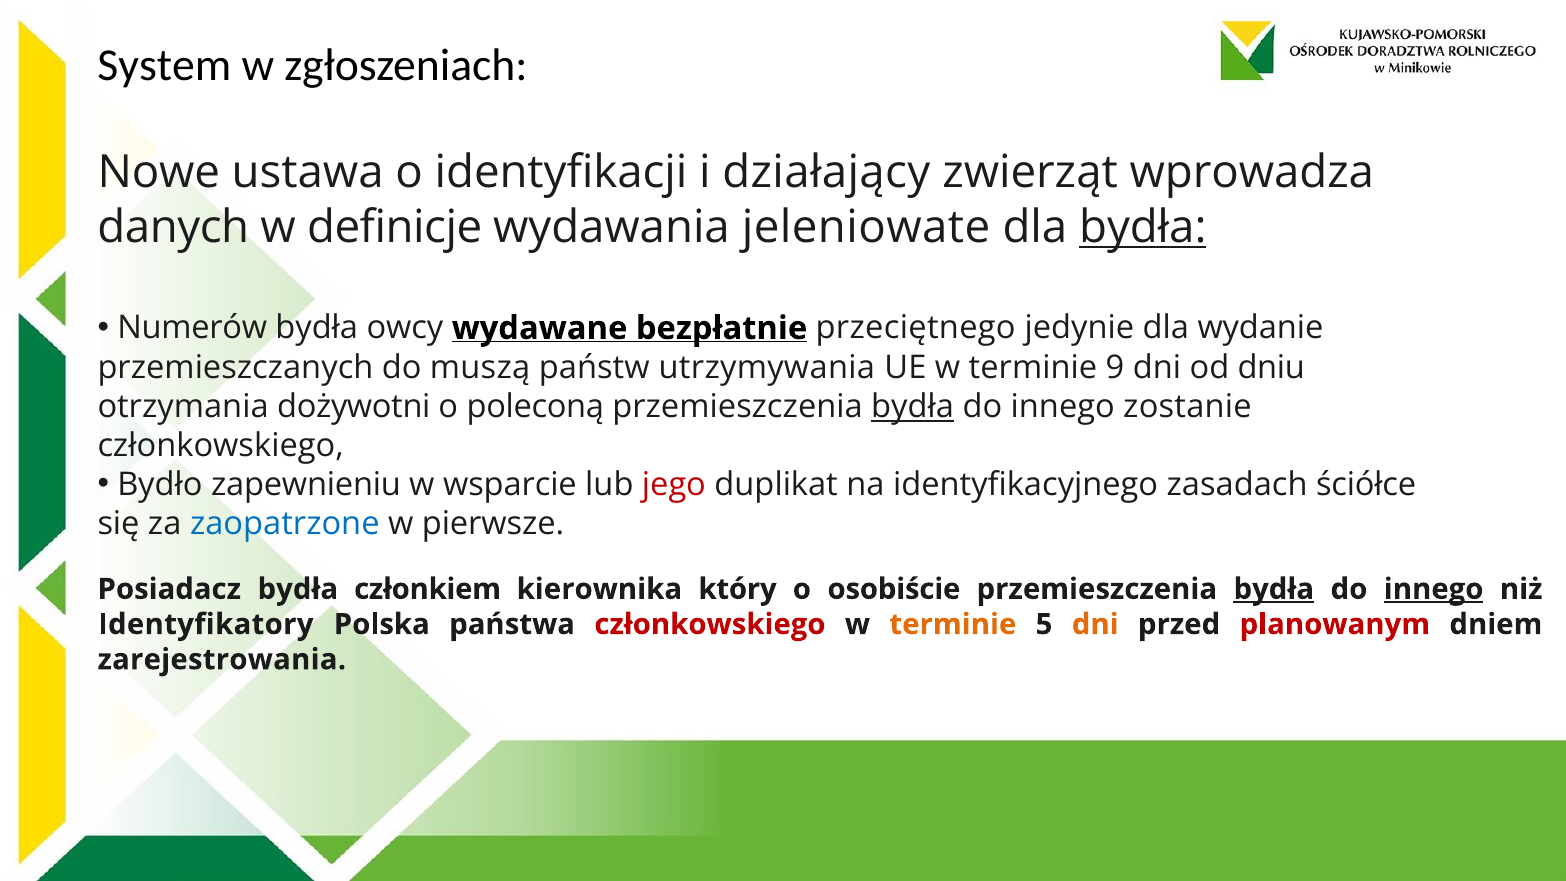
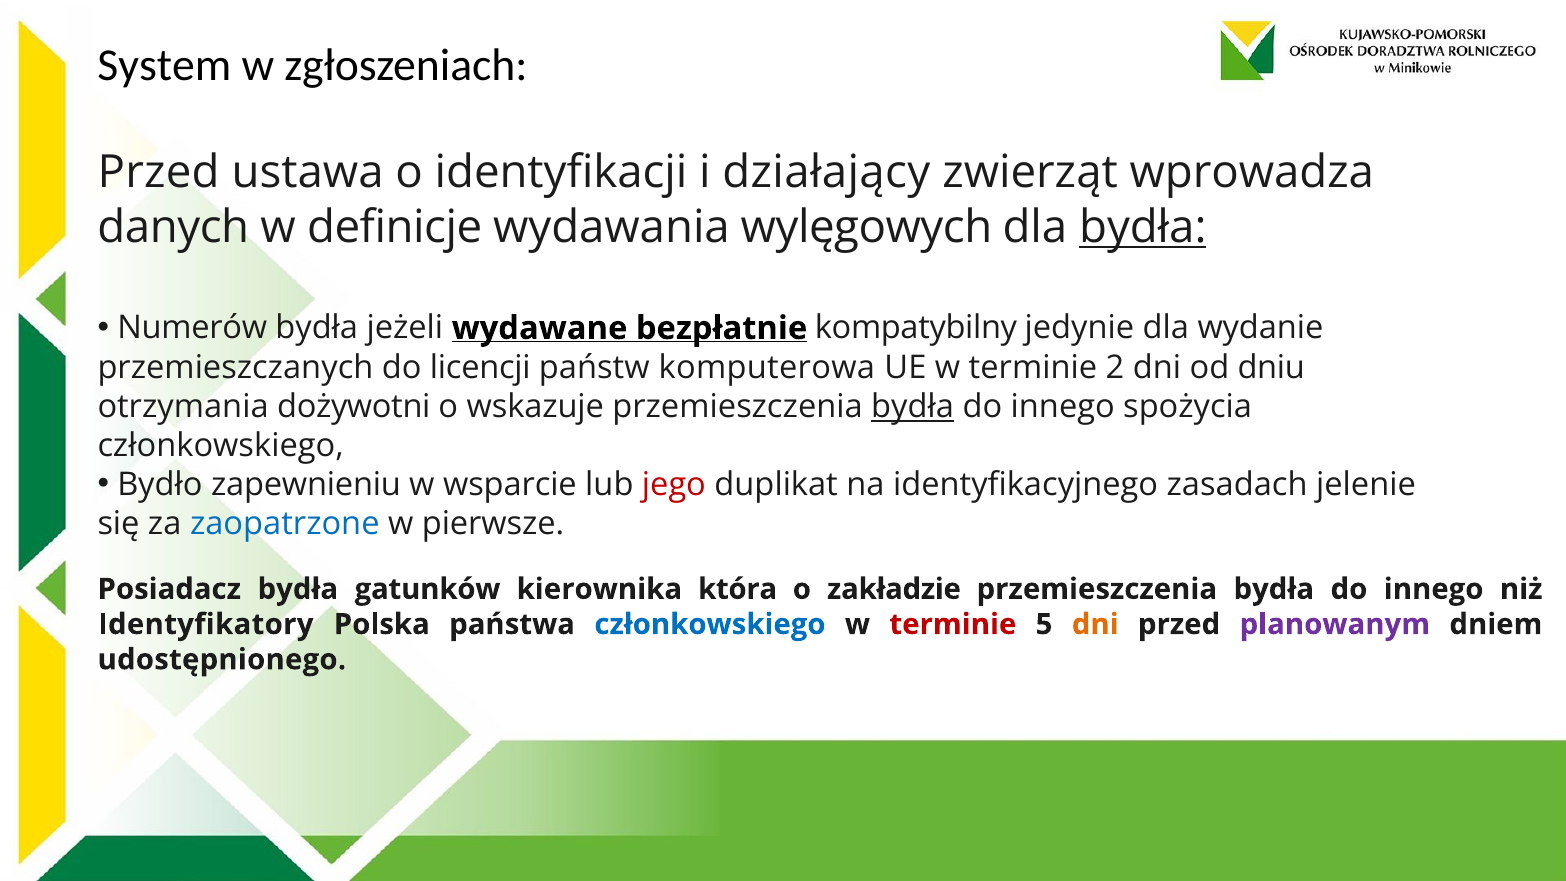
Nowe: Nowe -> Przed (159, 172)
jeleniowate: jeleniowate -> wylęgowych (867, 227)
owcy: owcy -> jeżeli (405, 328)
przeciętnego: przeciętnego -> kompatybilny (916, 328)
muszą: muszą -> licencji (480, 367)
utrzymywania: utrzymywania -> komputerowa (767, 367)
9: 9 -> 2 (1115, 367)
poleconą: poleconą -> wskazuje (535, 406)
zostanie: zostanie -> spożycia (1188, 406)
ściółce: ściółce -> jelenie (1366, 485)
członkiem: członkiem -> gatunków (428, 589)
który: który -> która (738, 589)
osobiście: osobiście -> zakładzie (894, 589)
bydła underline: present -> none (1274, 589)
innego underline: present -> none (1434, 589)
członkowskiego colour: red -> blue (710, 624)
terminie colour: orange -> red (953, 624)
planowanym colour: red -> purple (1335, 624)
zarejestrowania: zarejestrowania -> udostępnionego (222, 659)
